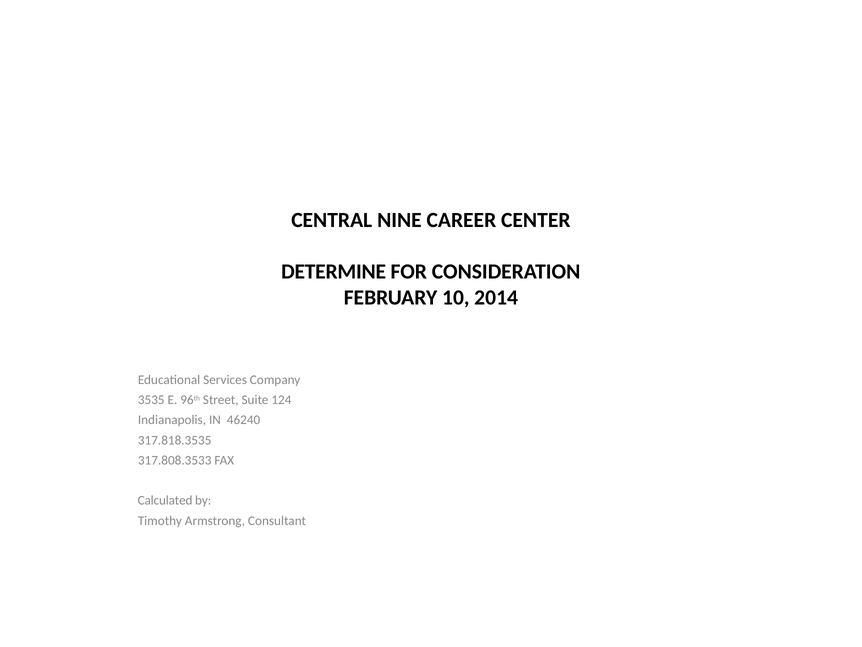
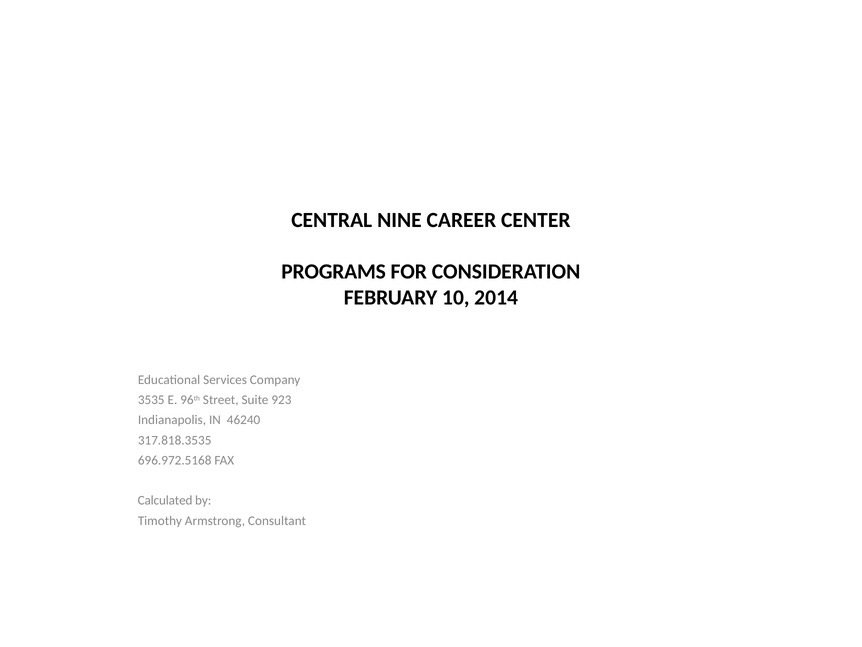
DETERMINE: DETERMINE -> PROGRAMS (334, 272)
124: 124 -> 923 (281, 400)
317.808.3533: 317.808.3533 -> 696.972.5168 (175, 460)
